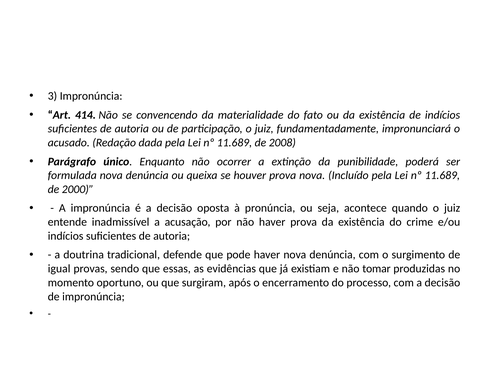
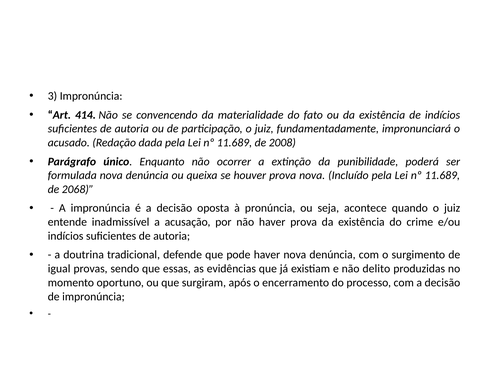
2000: 2000 -> 2068 (78, 189)
tomar: tomar -> delito (376, 268)
